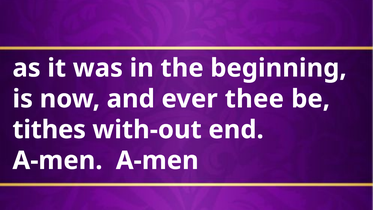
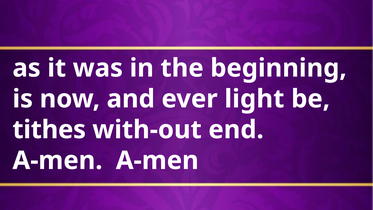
thee: thee -> light (254, 99)
